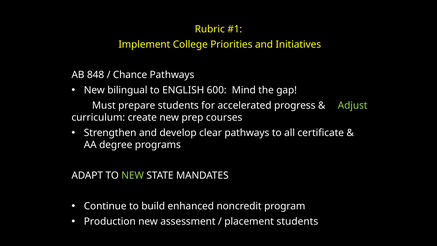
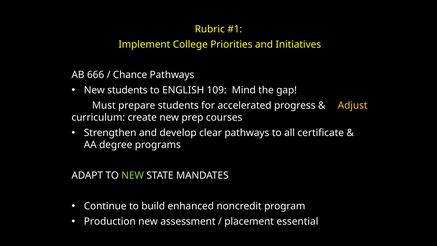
848: 848 -> 666 (96, 75)
New bilingual: bilingual -> students (127, 90)
600: 600 -> 109 (217, 90)
Adjust colour: light green -> yellow (353, 106)
placement students: students -> essential (297, 221)
